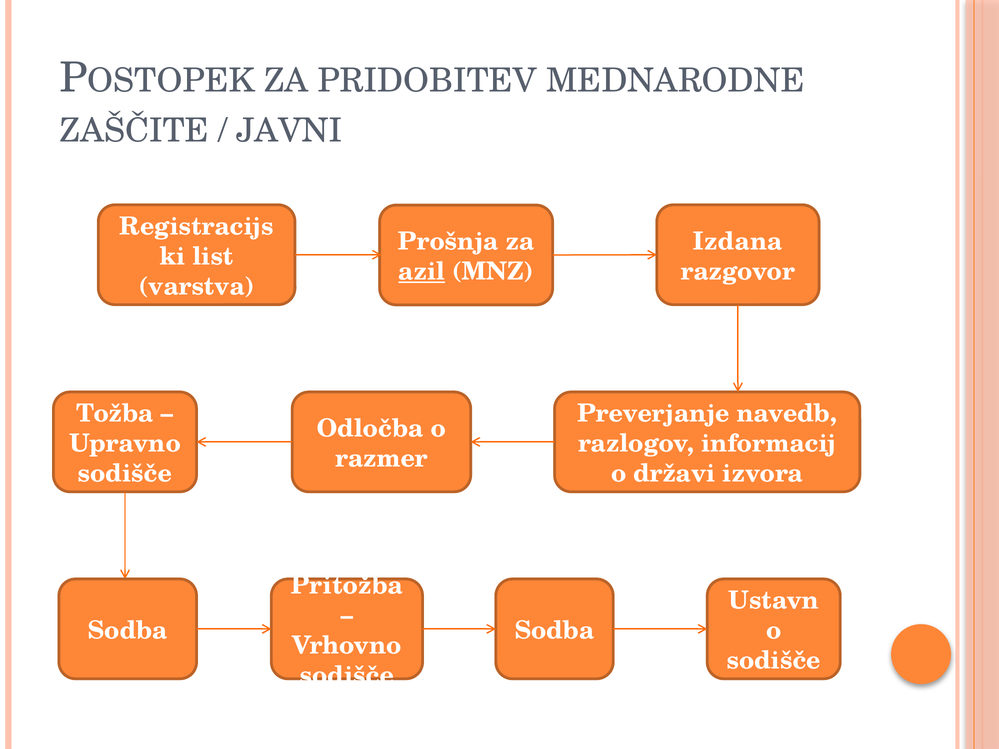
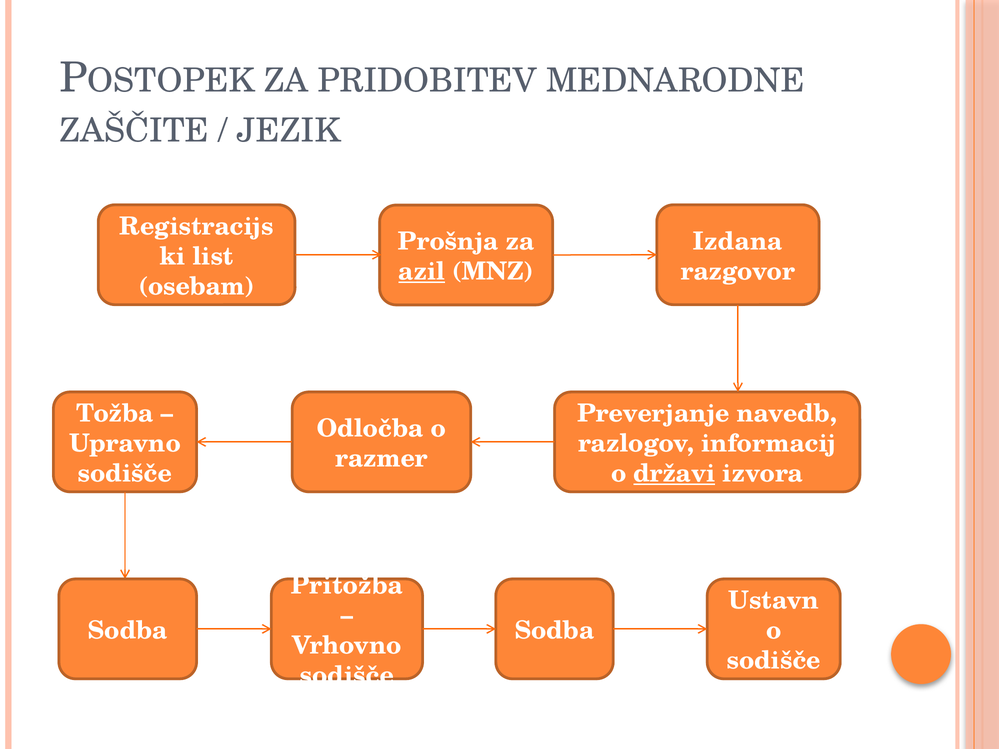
JAVNI: JAVNI -> JEZIK (289, 131)
varstva: varstva -> osebam (197, 287)
državi underline: none -> present (674, 474)
